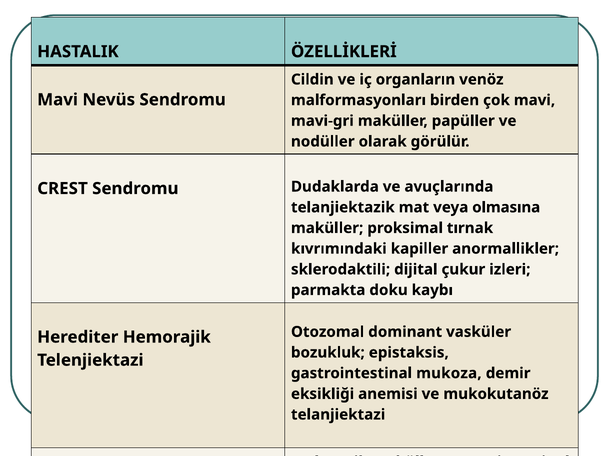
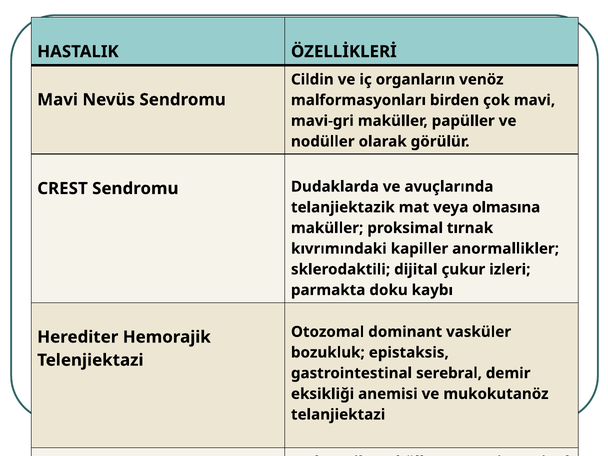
mukoza: mukoza -> serebral (449, 373)
